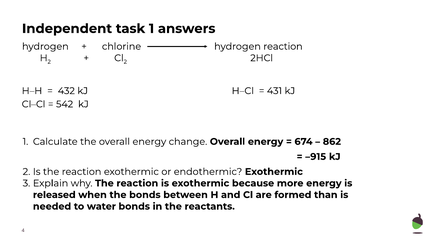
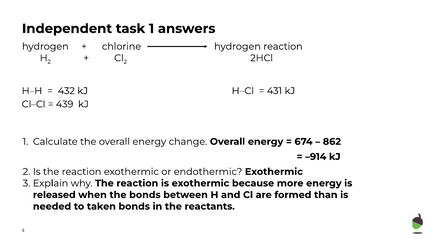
542: 542 -> 439 (65, 104)
–915: –915 -> –914 (316, 156)
water: water -> taken (101, 206)
